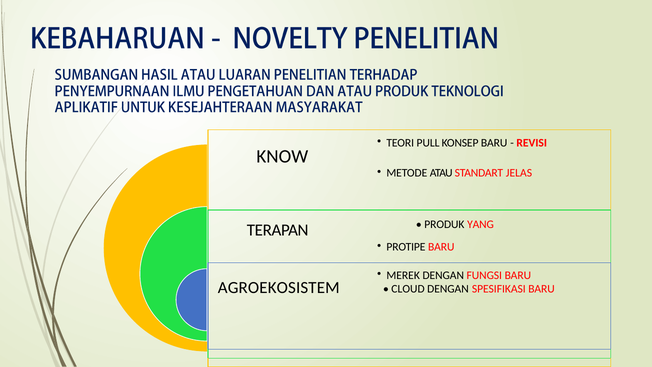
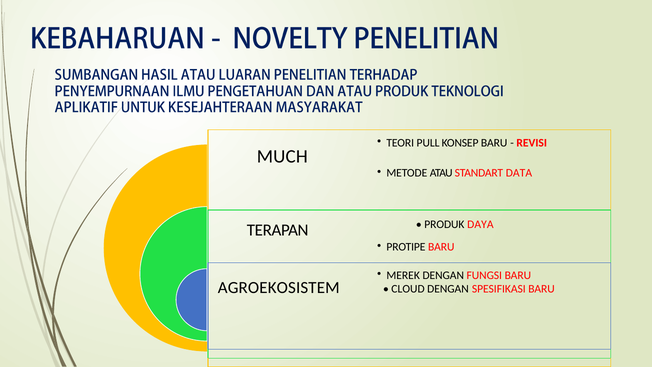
KNOW: KNOW -> MUCH (282, 156)
JELAS: JELAS -> DATA (519, 173)
YANG: YANG -> DAYA (480, 224)
